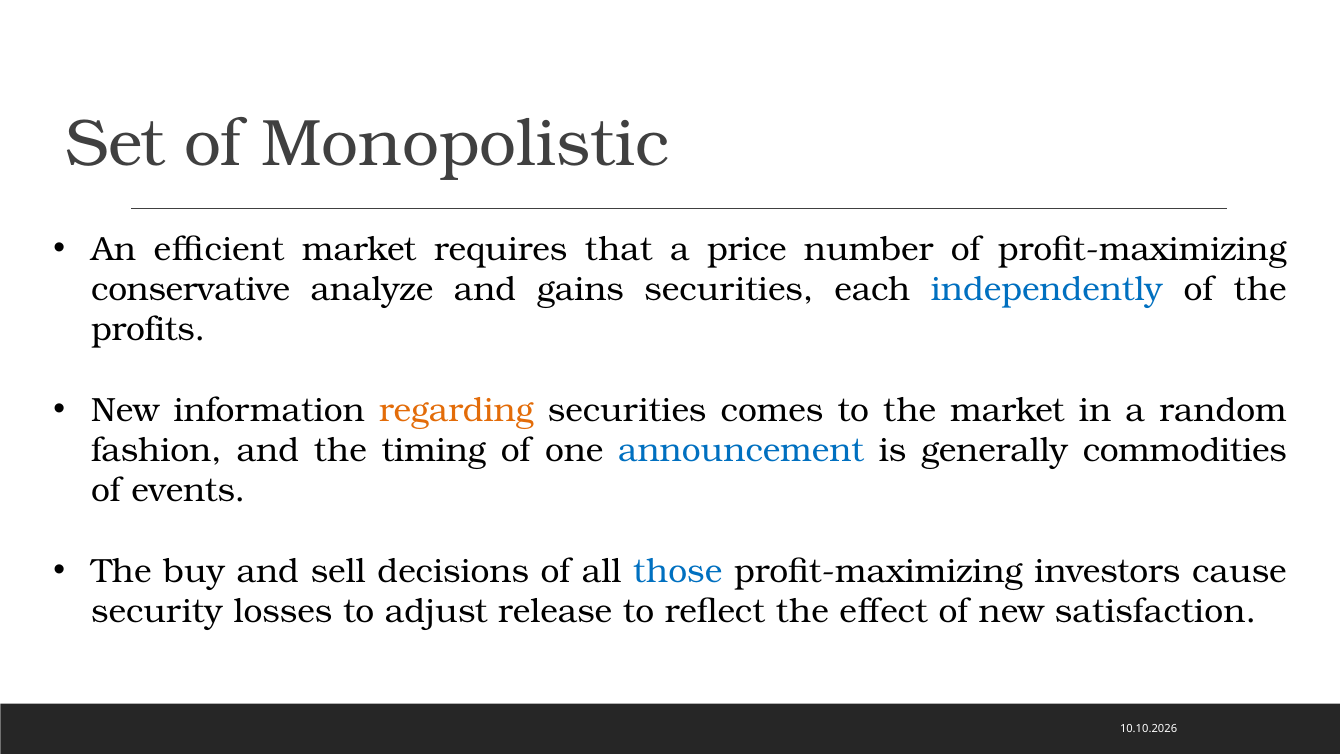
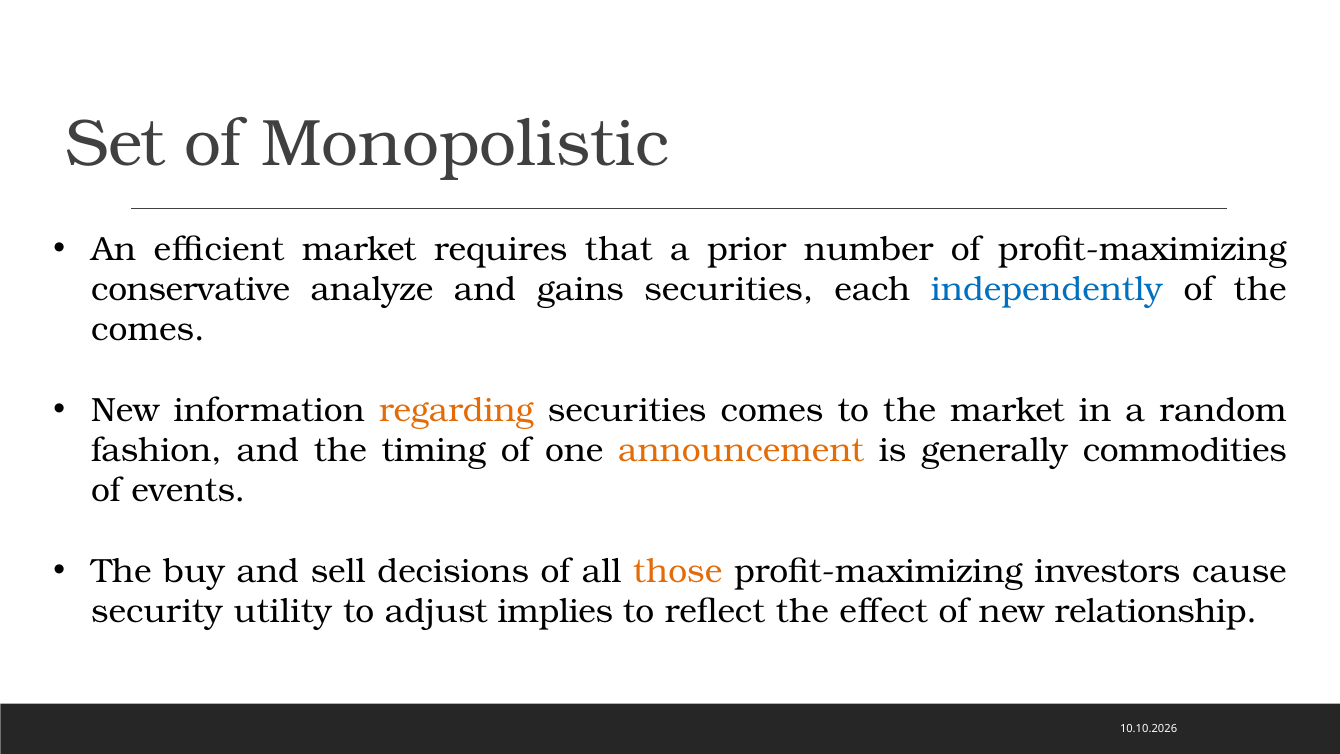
price: price -> prior (747, 249)
profits: profits -> comes (148, 330)
announcement colour: blue -> orange (741, 450)
those colour: blue -> orange (678, 571)
losses: losses -> utility (283, 611)
release: release -> implies (555, 611)
satisfaction: satisfaction -> relationship (1156, 611)
